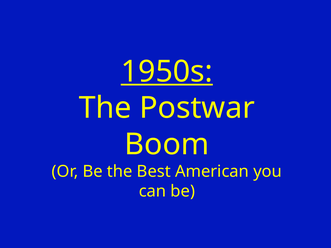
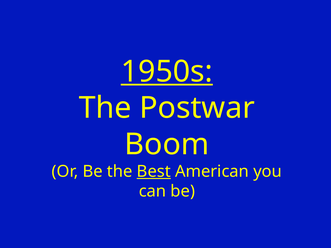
Best underline: none -> present (154, 172)
